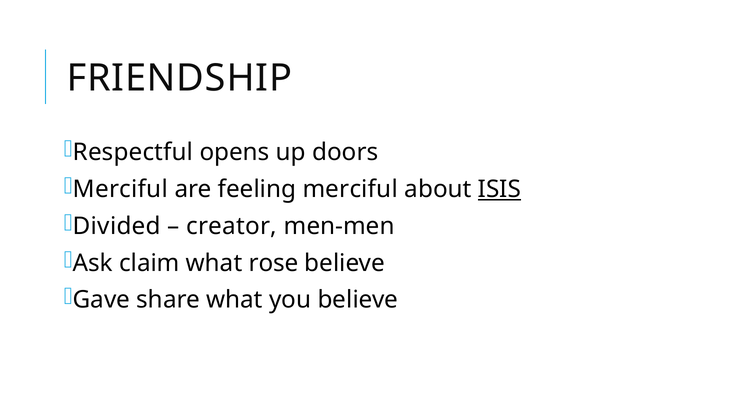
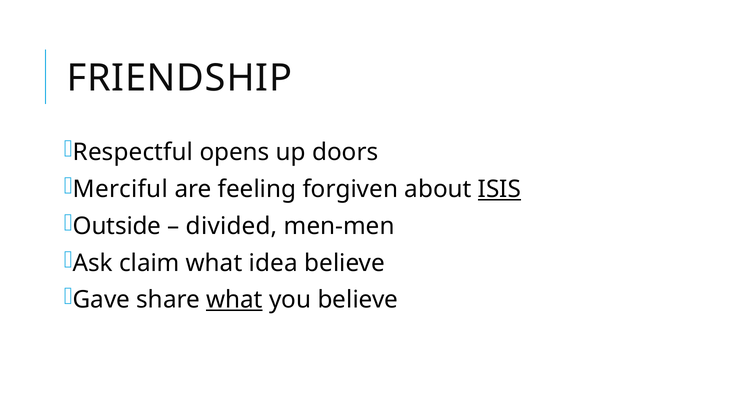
feeling merciful: merciful -> forgiven (350, 189)
Divided: Divided -> Outside (117, 226)
creator: creator -> divided (232, 226)
rose: rose -> idea (273, 263)
what underline: none -> present (234, 300)
